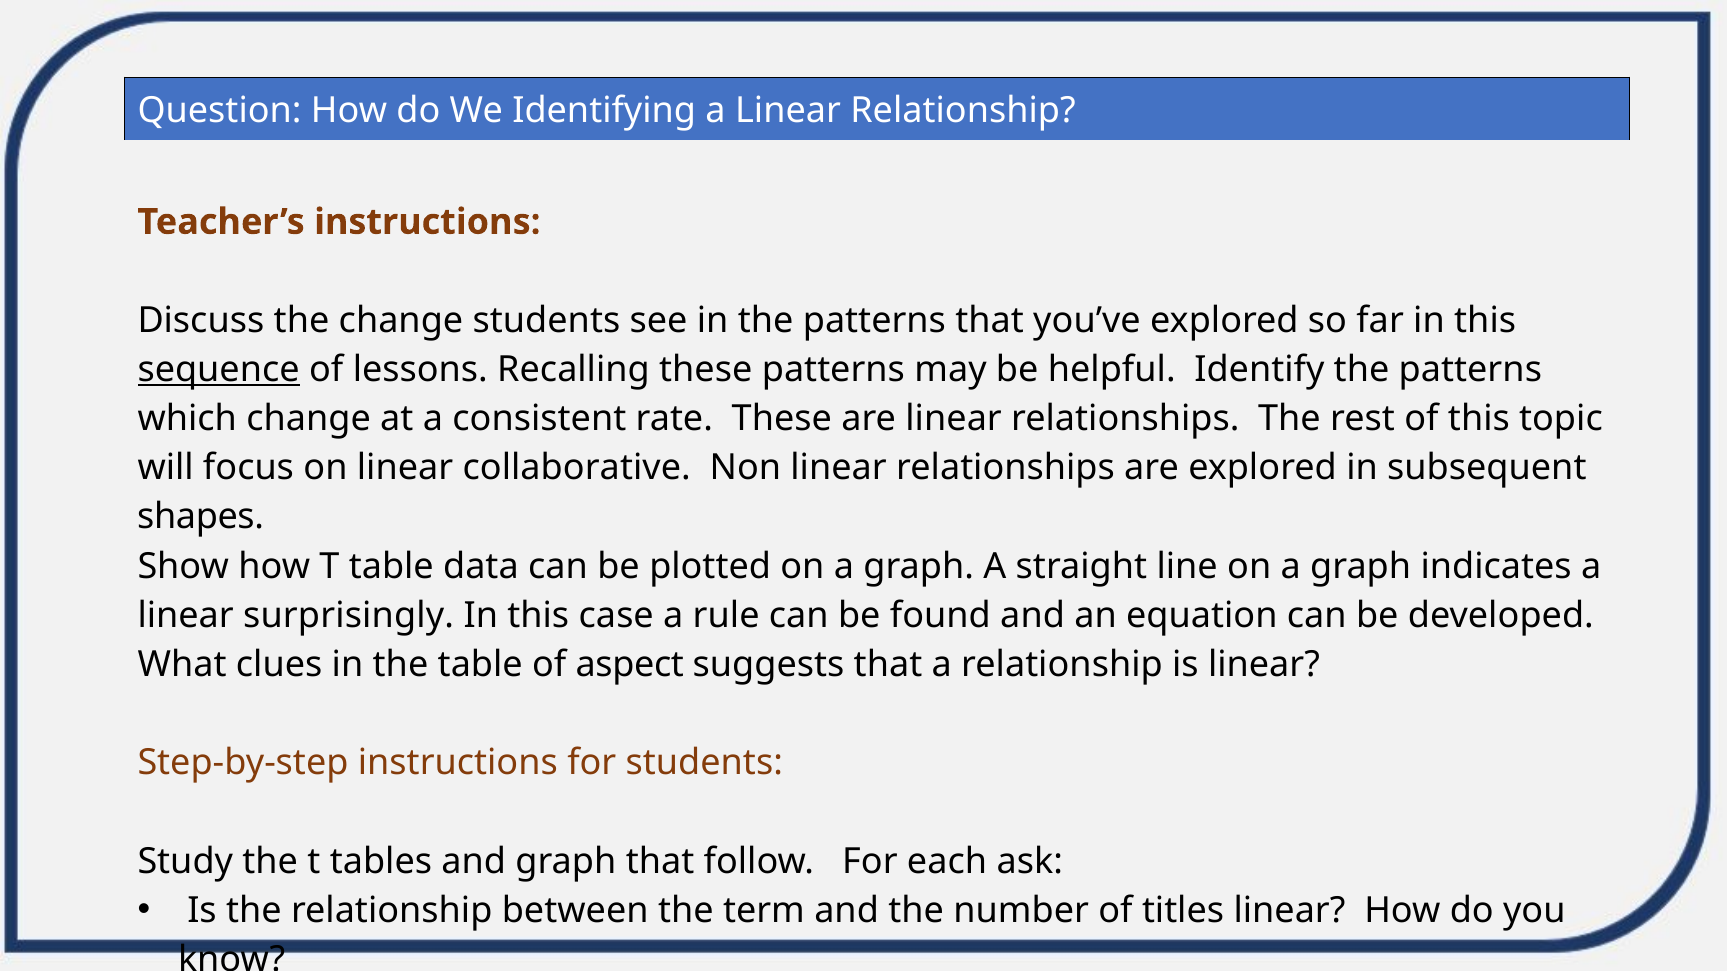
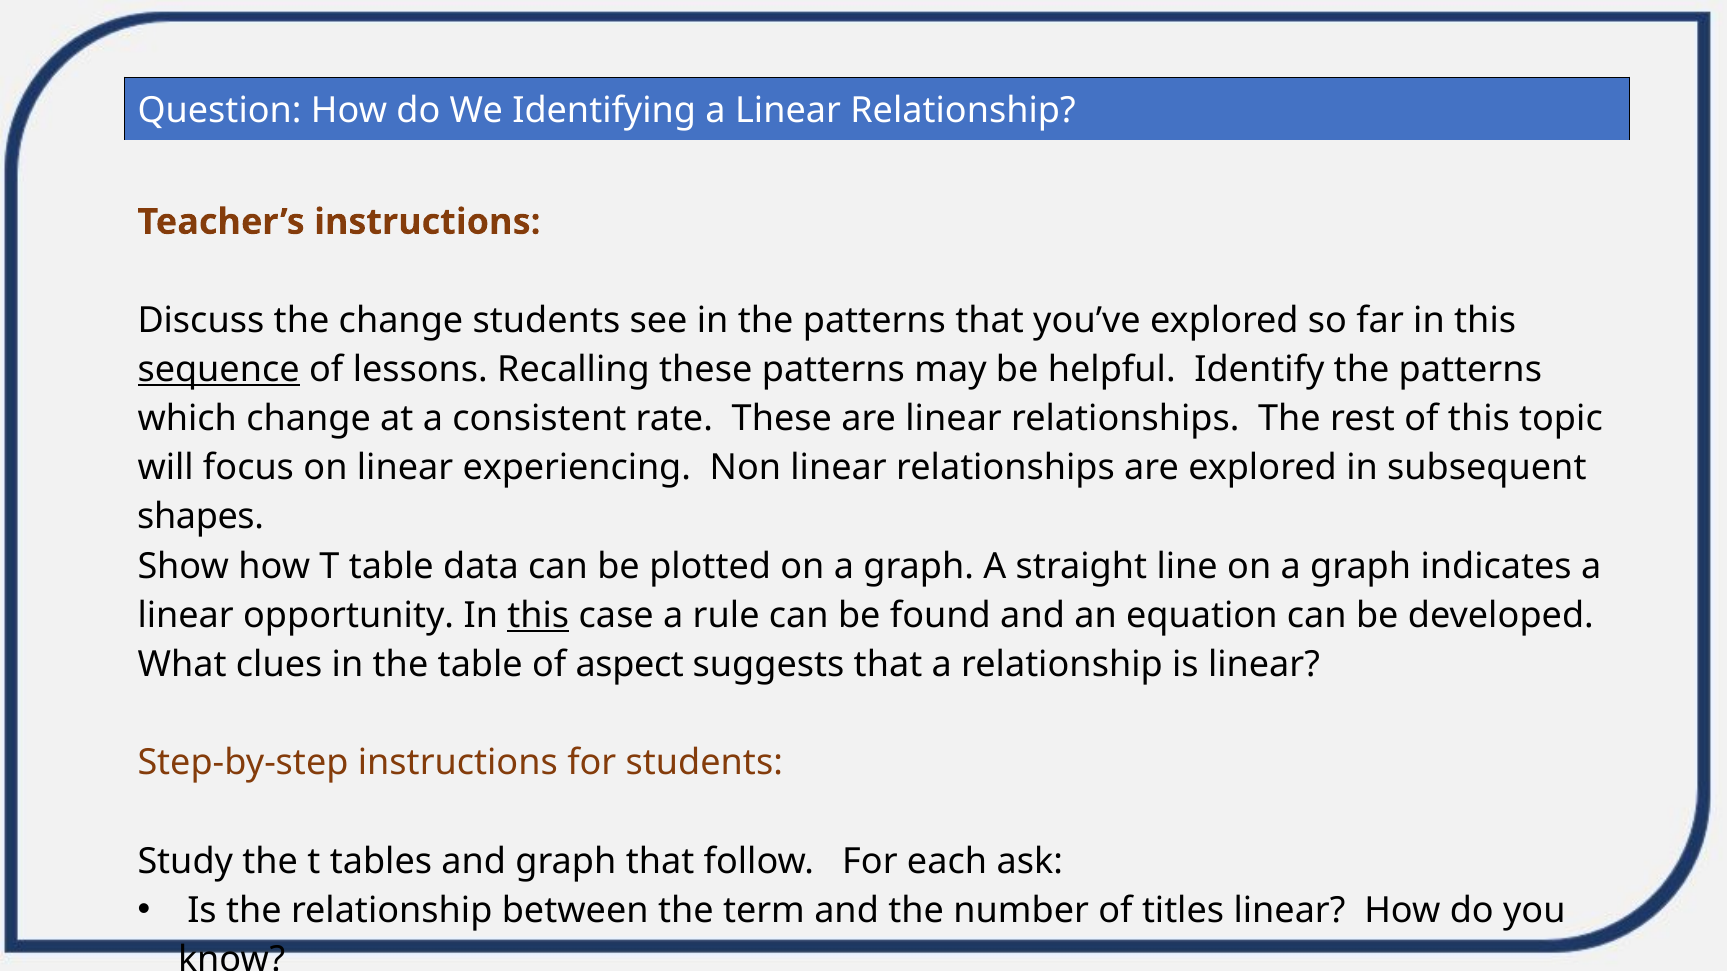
collaborative: collaborative -> experiencing (577, 468)
surprisingly: surprisingly -> opportunity (349, 616)
this underline: none -> present (538, 616)
